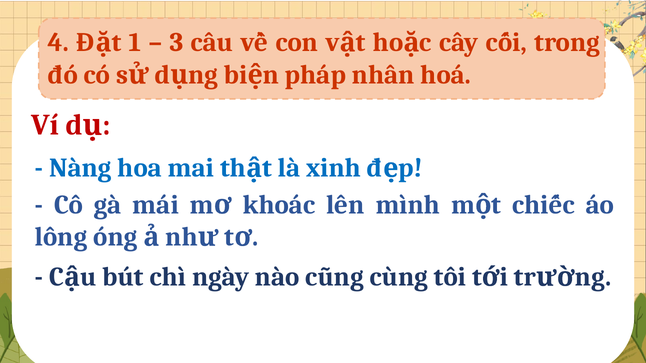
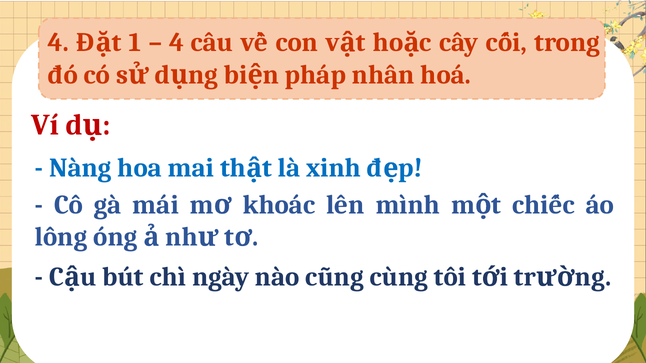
3: 3 -> 4 (177, 43)
